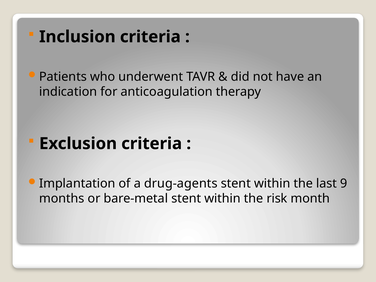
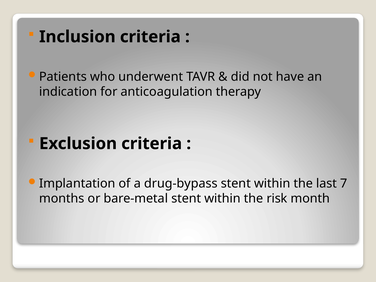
drug-agents: drug-agents -> drug-bypass (181, 184)
9: 9 -> 7 (344, 184)
